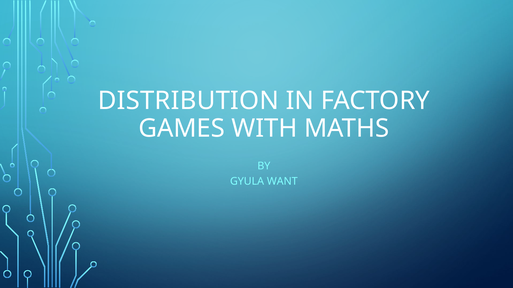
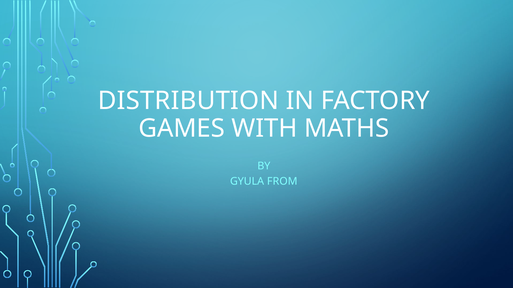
WANT: WANT -> FROM (282, 182)
